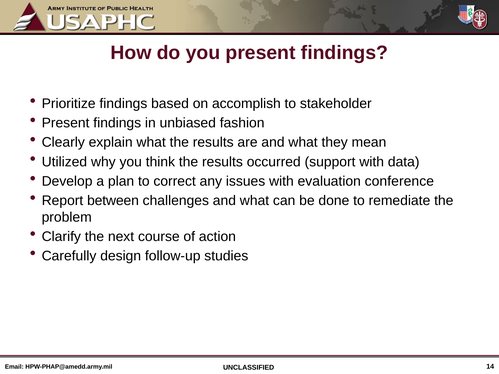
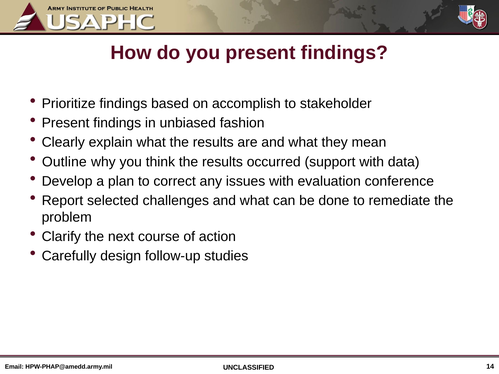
Utilized: Utilized -> Outline (64, 162)
between: between -> selected (113, 201)
